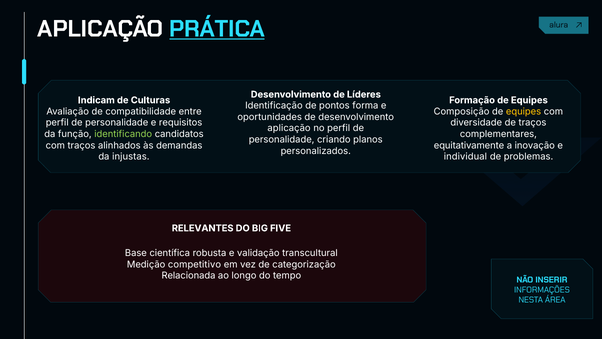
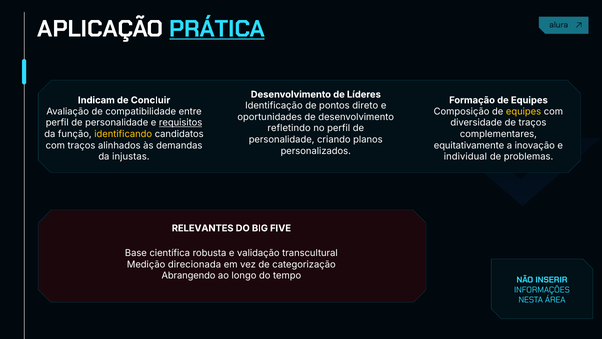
Culturas: Culturas -> Concluir (150, 100)
forma: forma -> direto (365, 106)
requisitos underline: none -> present (181, 123)
aplicação: aplicação -> refletindo (289, 128)
identificando colour: light green -> yellow (123, 134)
competitivo: competitivo -> direcionada (195, 264)
Relacionada: Relacionada -> Abrangendo (188, 275)
